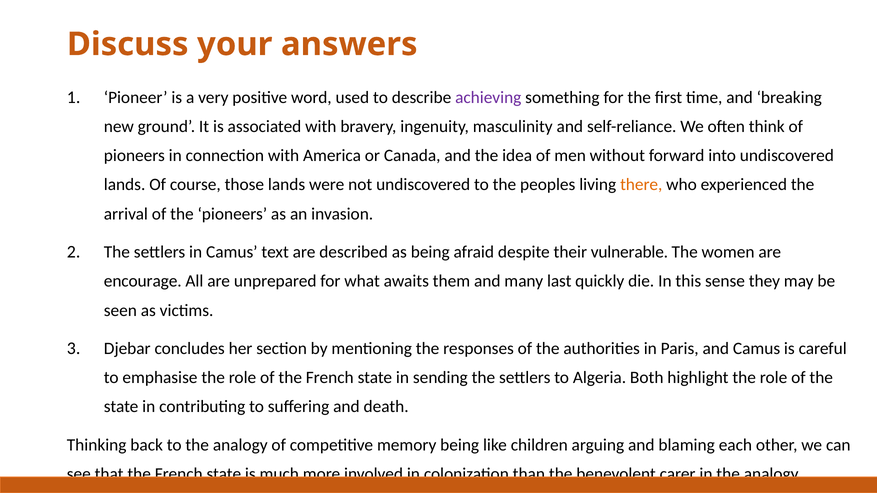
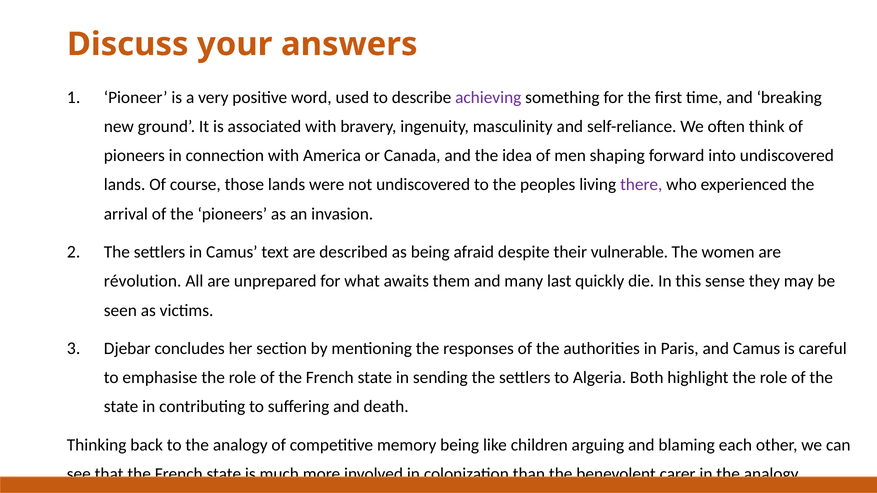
without: without -> shaping (617, 156)
there colour: orange -> purple (641, 185)
encourage: encourage -> révolution (143, 281)
